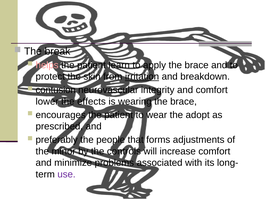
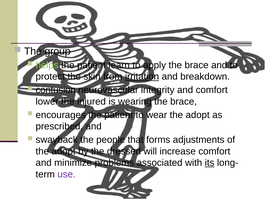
break: break -> group (58, 51)
helps colour: pink -> light green (47, 65)
effects: effects -> injured (92, 101)
preferably: preferably -> swayback (57, 140)
minor: minor -> adopt (64, 151)
controls: controls -> dressed (124, 151)
its underline: none -> present (210, 163)
